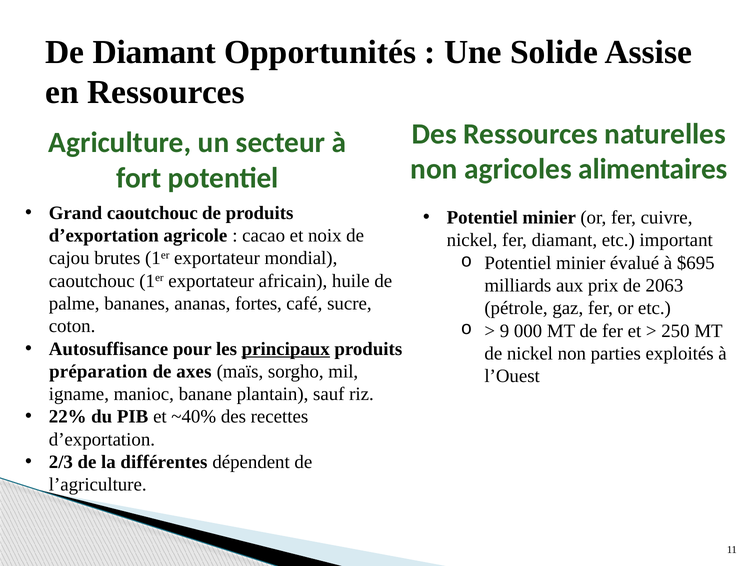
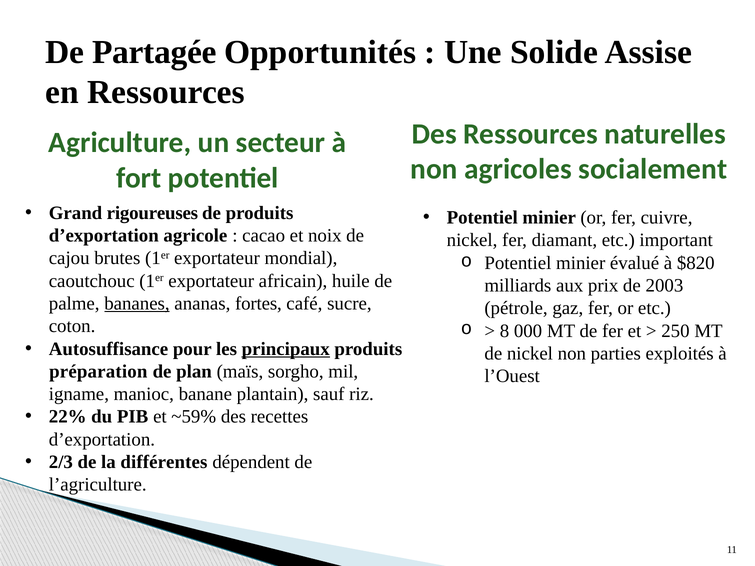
De Diamant: Diamant -> Partagée (154, 52)
alimentaires: alimentaires -> socialement (653, 169)
Grand caoutchouc: caoutchouc -> rigoureuses (152, 213)
$695: $695 -> $820 (696, 263)
2063: 2063 -> 2003 (664, 286)
bananes underline: none -> present (137, 304)
9: 9 -> 8 (504, 331)
axes: axes -> plan (194, 372)
~40%: ~40% -> ~59% (194, 417)
